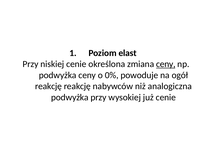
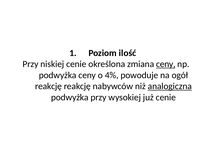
elast: elast -> ilość (127, 53)
0%: 0% -> 4% (112, 75)
analogiczna underline: none -> present (170, 86)
